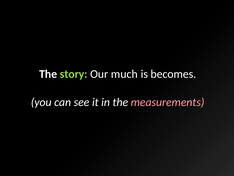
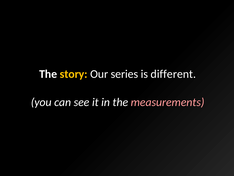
story colour: light green -> yellow (74, 74)
much: much -> series (124, 74)
becomes: becomes -> different (173, 74)
